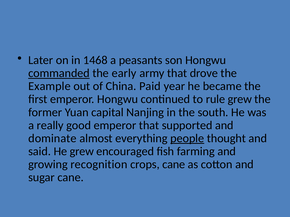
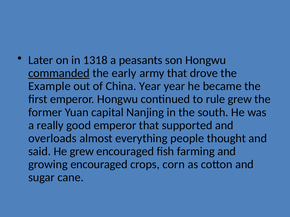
1468: 1468 -> 1318 (95, 60)
China Paid: Paid -> Year (150, 86)
dominate: dominate -> overloads (52, 139)
people underline: present -> none (187, 139)
growing recognition: recognition -> encouraged (99, 165)
crops cane: cane -> corn (174, 165)
